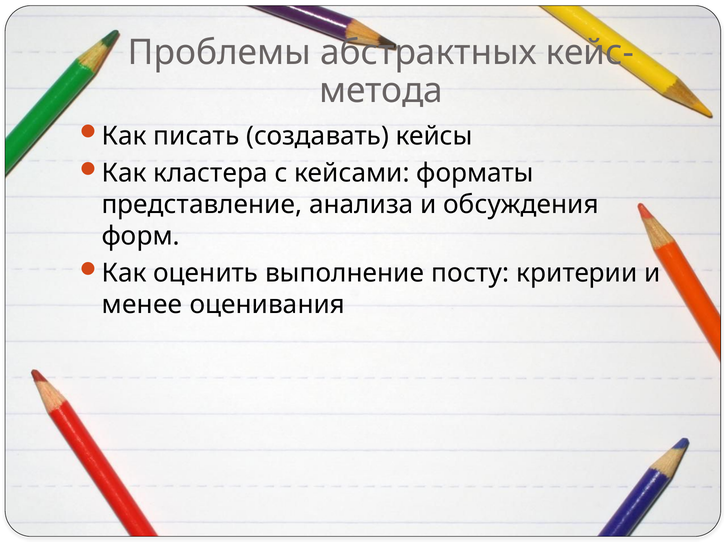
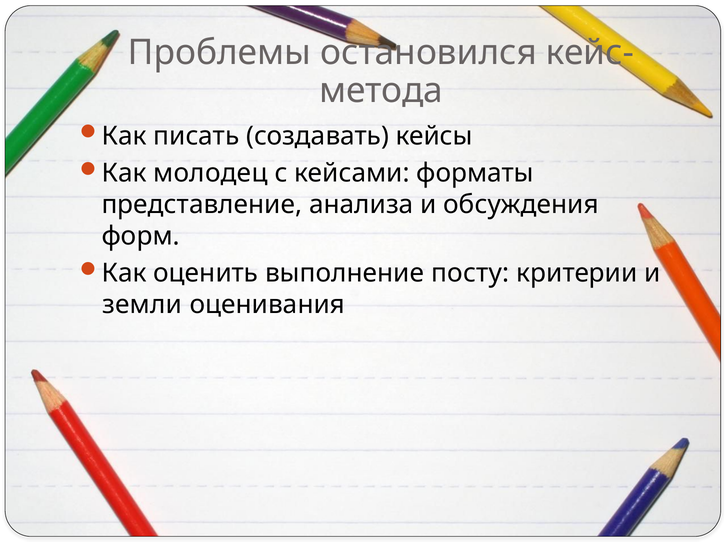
абстрактных: абстрактных -> остановился (429, 53)
кластера: кластера -> молодец (210, 173)
менее: менее -> земли (142, 305)
